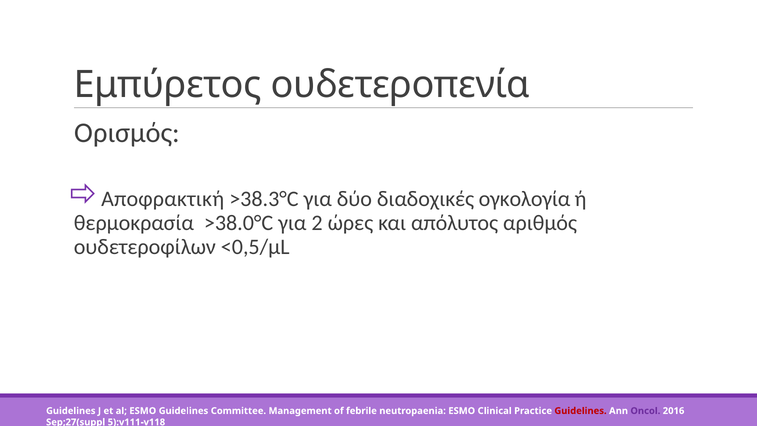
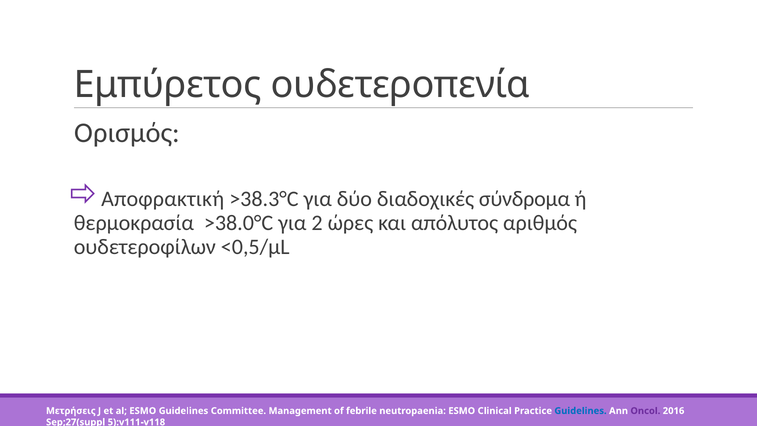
ογκολογία: ογκολογία -> σύνδρομα (524, 199)
Guidelines: Guidelines -> Μετρήσεις (71, 411)
Guidelines colour: red -> blue (581, 411)
